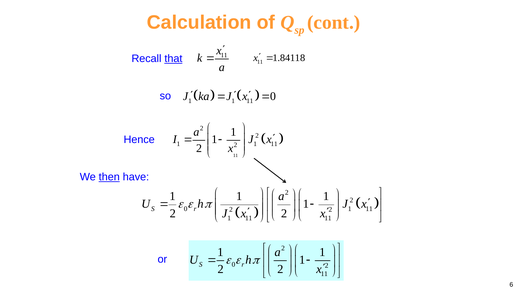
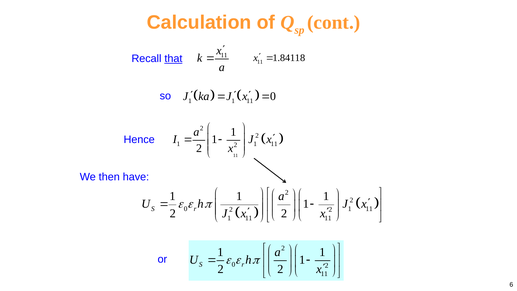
then underline: present -> none (109, 177)
